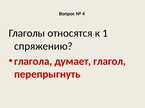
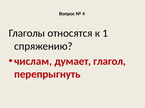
глагола: глагола -> числам (33, 62)
